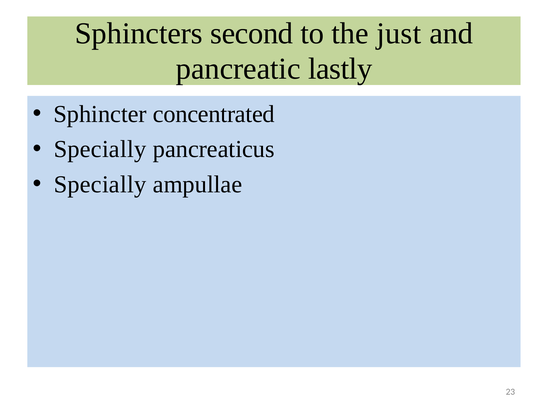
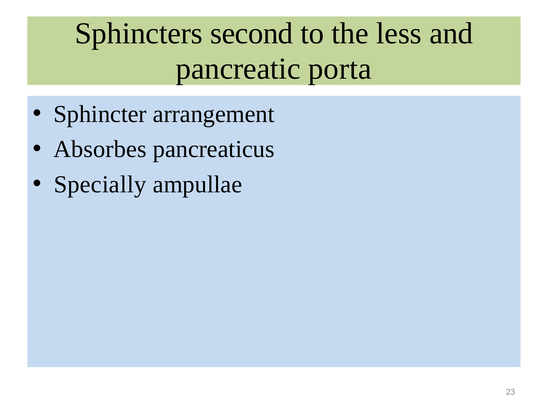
just: just -> less (399, 34)
lastly: lastly -> porta (340, 69)
concentrated: concentrated -> arrangement (214, 114)
Specially: Specially -> Absorbes (100, 149)
